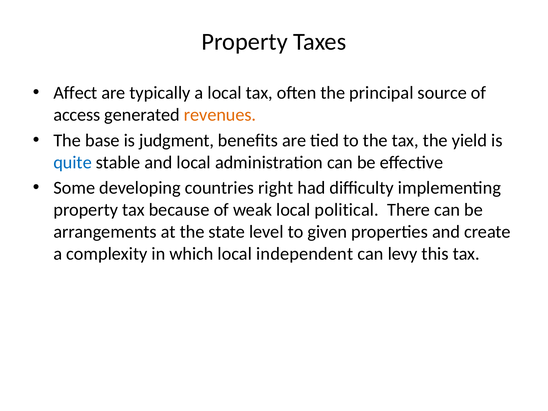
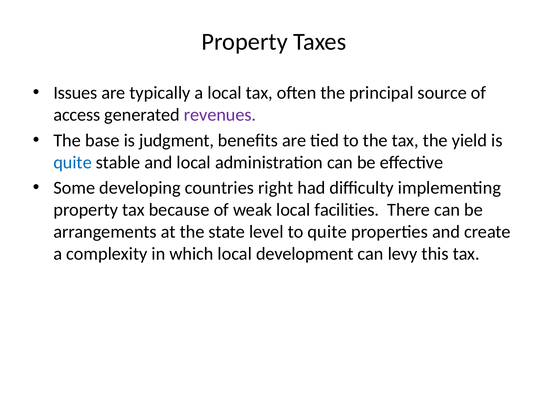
Affect: Affect -> Issues (75, 93)
revenues colour: orange -> purple (220, 115)
political: political -> facilities (347, 210)
to given: given -> quite (327, 232)
independent: independent -> development (305, 254)
